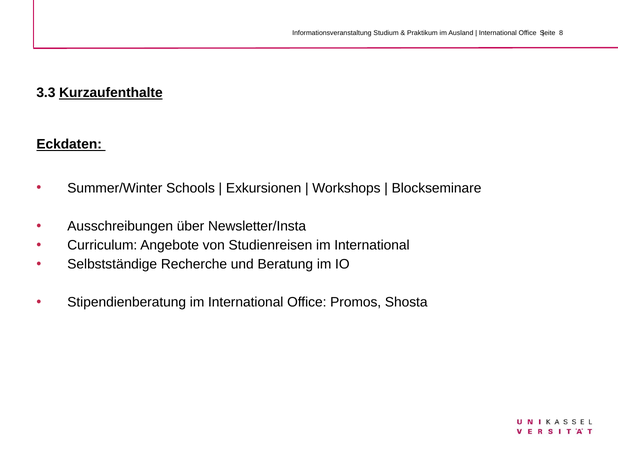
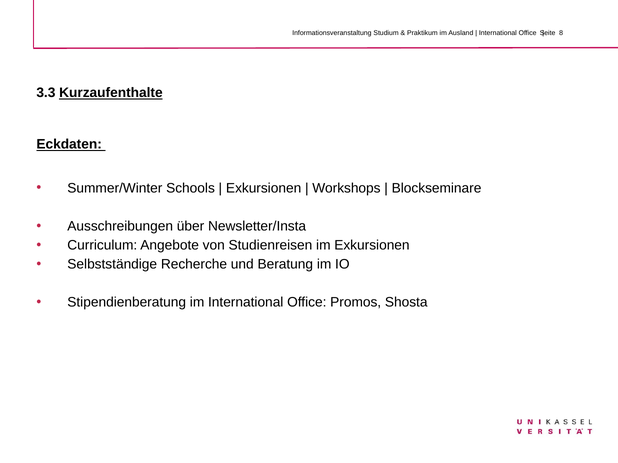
Studienreisen im International: International -> Exkursionen (372, 246)
